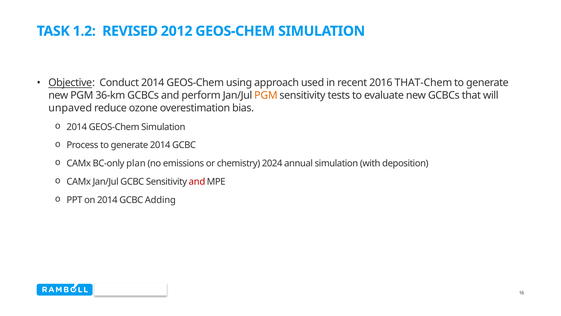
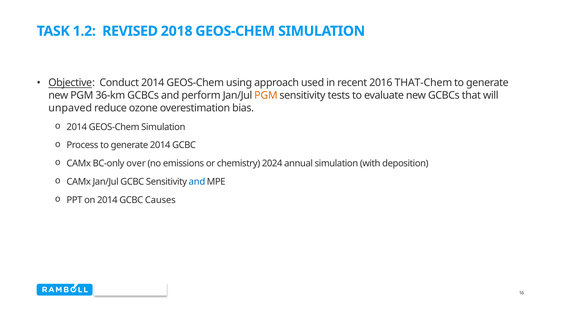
2012: 2012 -> 2018 (177, 31)
plan: plan -> over (136, 163)
and colour: red -> blue (197, 182)
Adding: Adding -> Causes (160, 200)
